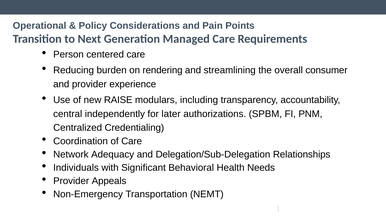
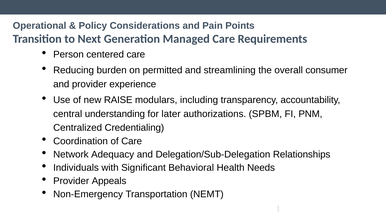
rendering: rendering -> permitted (163, 70)
independently: independently -> understanding (115, 114)
